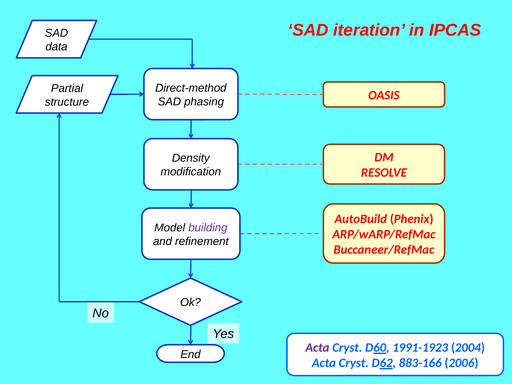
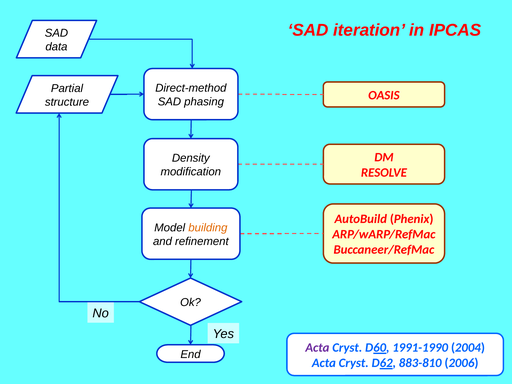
building colour: purple -> orange (208, 228)
1991-1923: 1991-1923 -> 1991-1990 (420, 348)
883-166: 883-166 -> 883-810 (420, 363)
